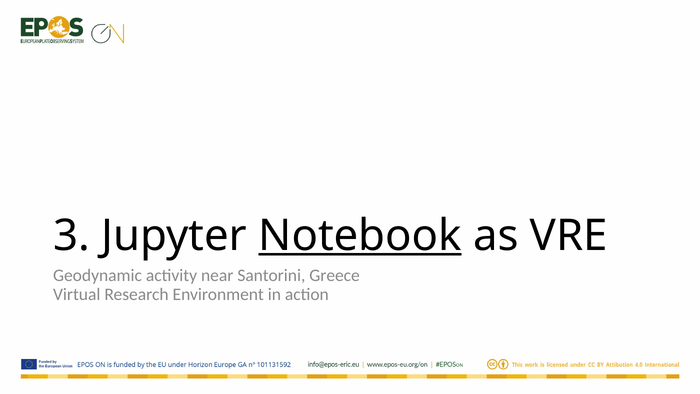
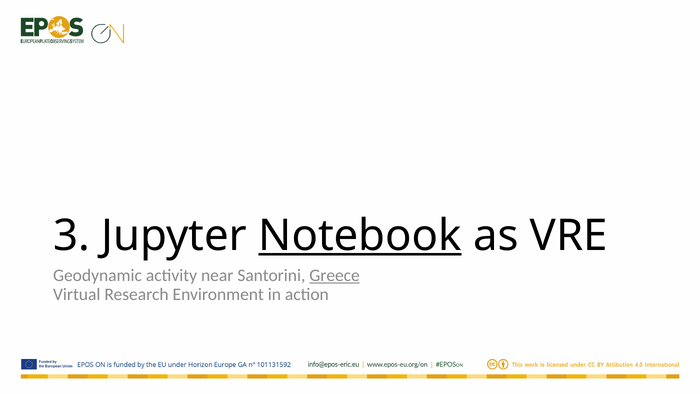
Greece underline: none -> present (335, 275)
